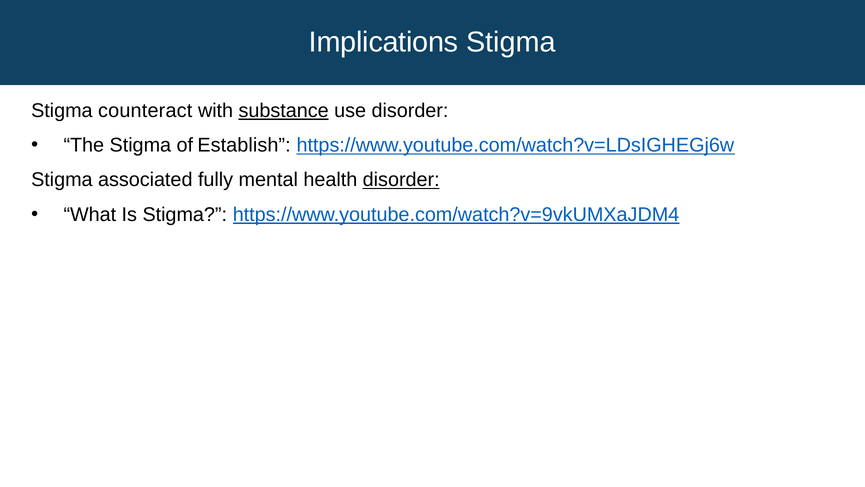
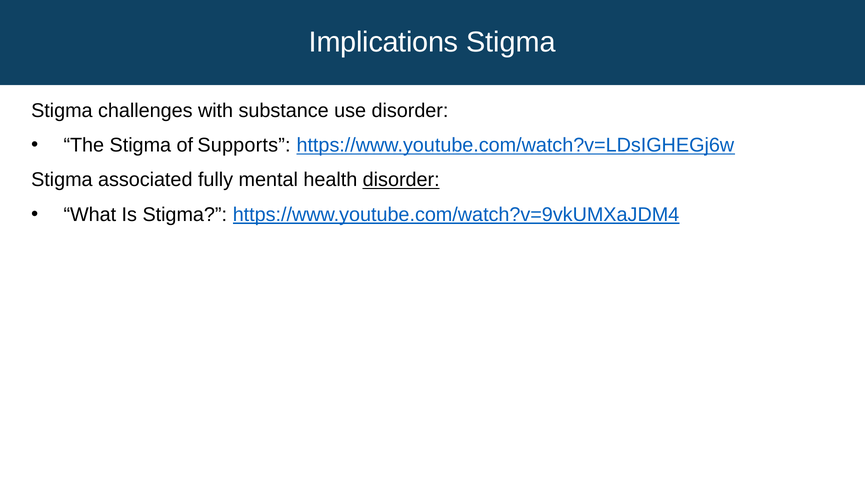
counteract: counteract -> challenges (145, 111)
substance underline: present -> none (284, 111)
Establish: Establish -> Supports (244, 145)
